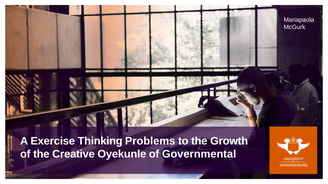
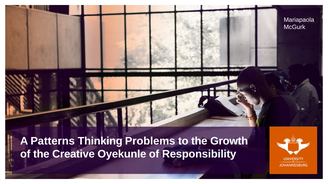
Exercise: Exercise -> Patterns (53, 141)
Governmental: Governmental -> Responsibility (199, 154)
